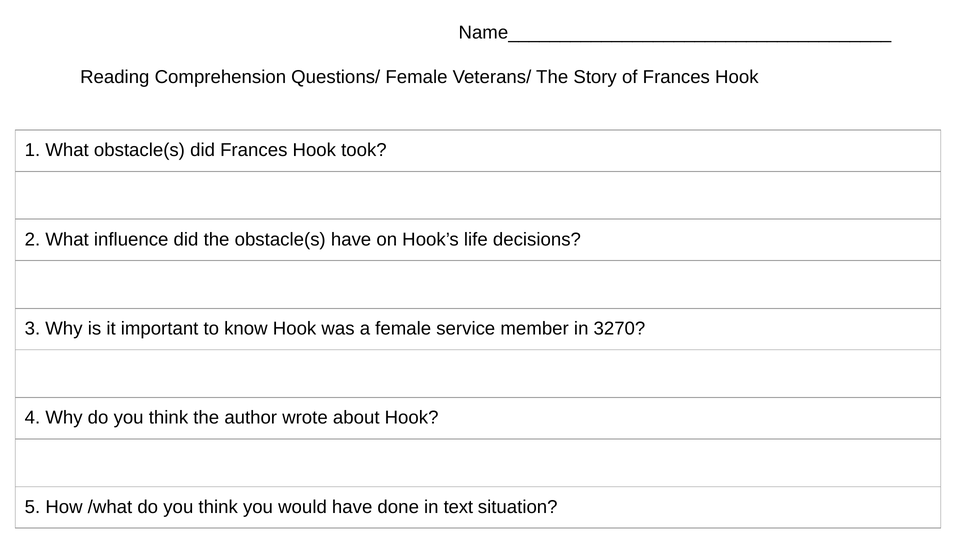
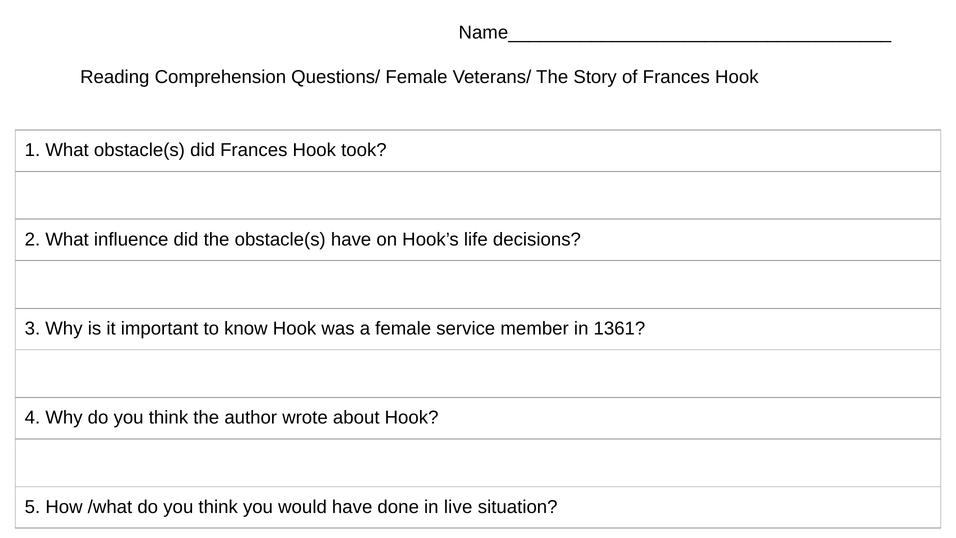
3270: 3270 -> 1361 (619, 329)
text: text -> live (458, 507)
